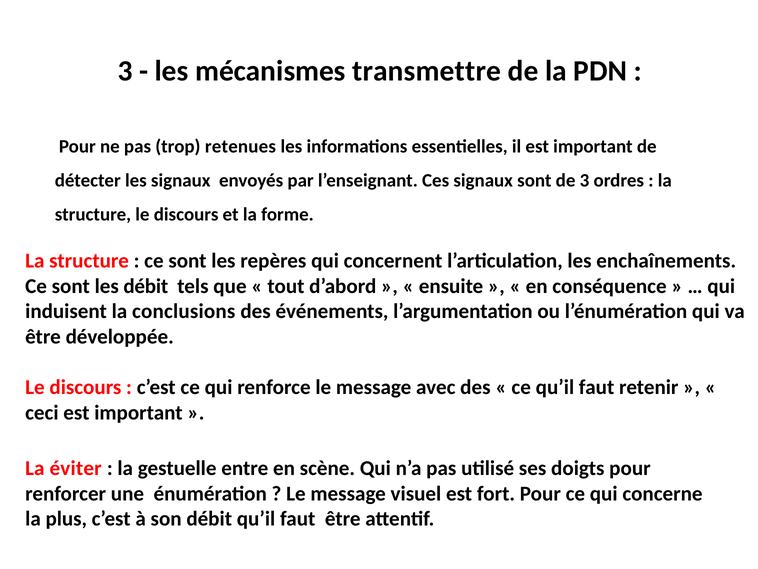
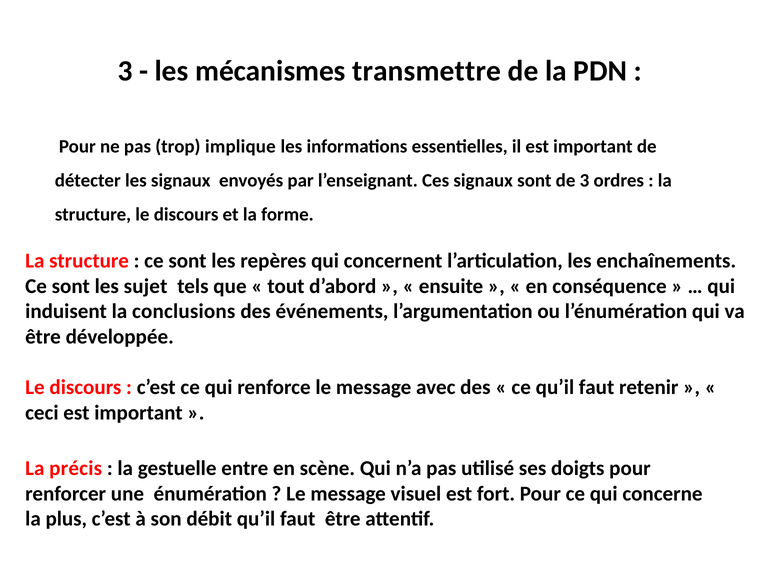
retenues: retenues -> implique (240, 146)
les débit: débit -> sujet (146, 286)
éviter: éviter -> précis (76, 468)
